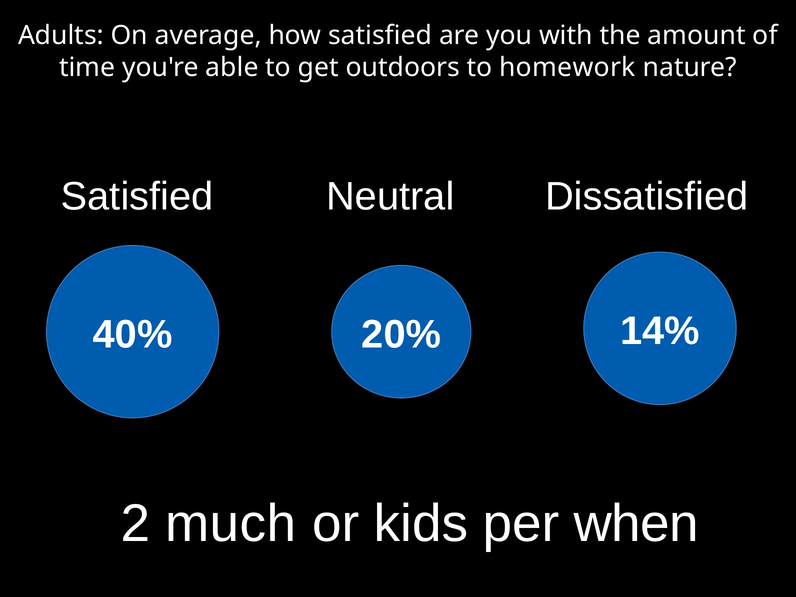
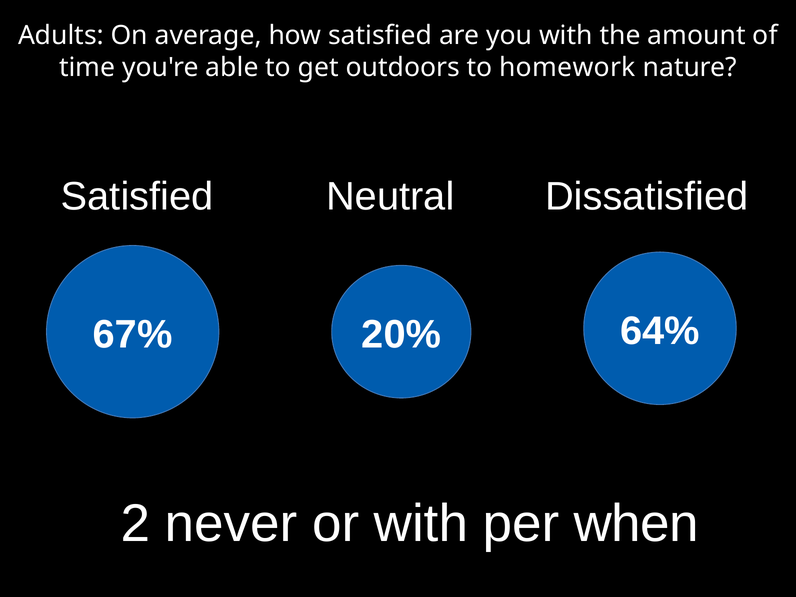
40%: 40% -> 67% (133, 334)
14%: 14% -> 64% (660, 331)
much: much -> never (231, 524)
or kids: kids -> with (421, 524)
